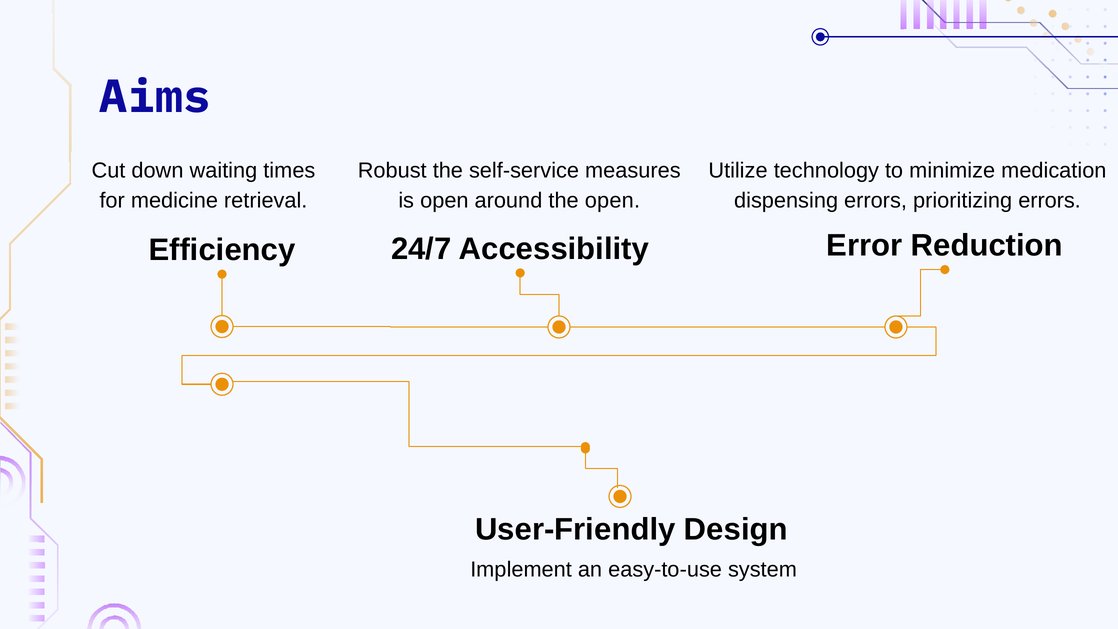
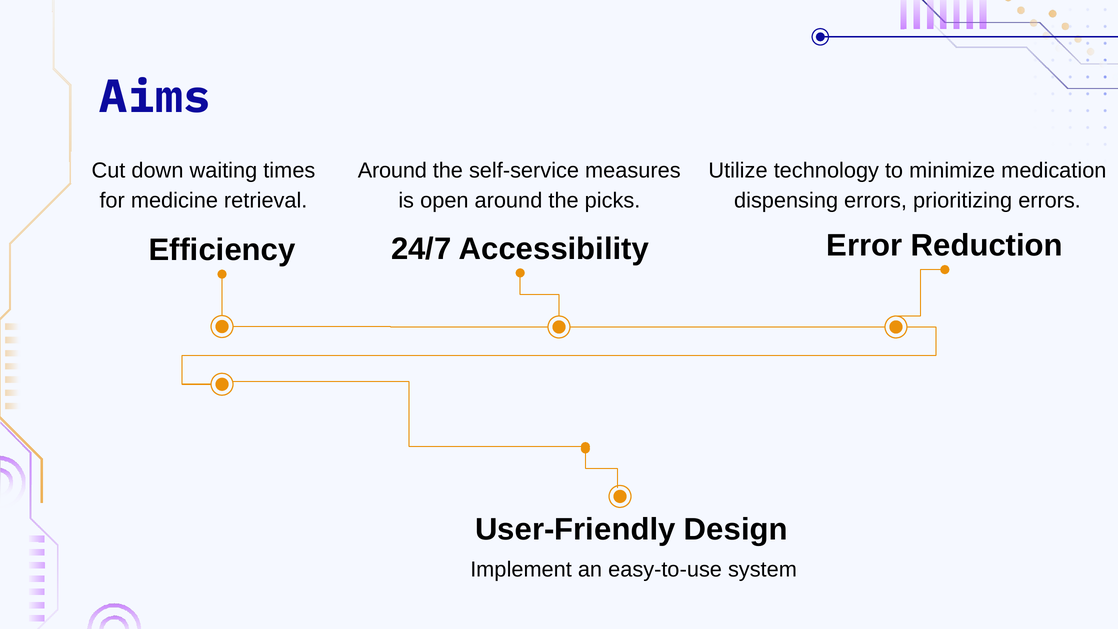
Robust: Robust -> Around (392, 170)
the open: open -> picks (613, 200)
